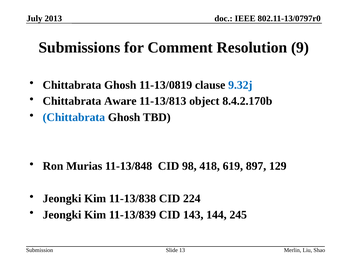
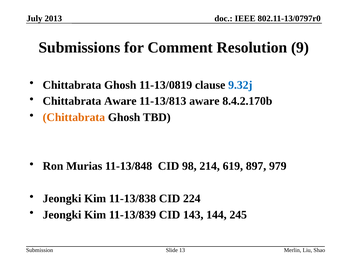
11-13/813 object: object -> aware (204, 101)
Chittabrata colour: blue -> orange (74, 117)
418: 418 -> 214 (210, 166)
129: 129 -> 979 (278, 166)
